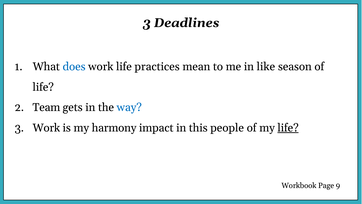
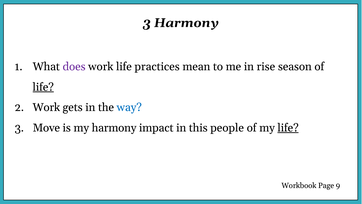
3 Deadlines: Deadlines -> Harmony (186, 23)
does colour: blue -> purple (74, 66)
like: like -> rise (266, 66)
life underline: none -> present (43, 87)
Team: Team -> Work (46, 107)
3 Work: Work -> Move (46, 128)
